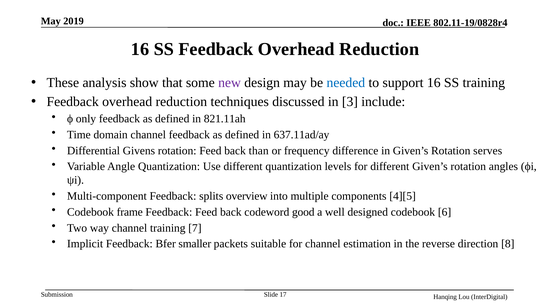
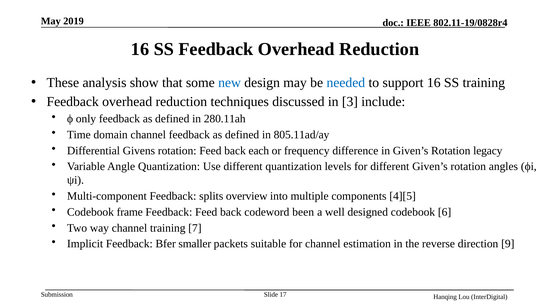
new colour: purple -> blue (230, 83)
821.11ah: 821.11ah -> 280.11ah (225, 119)
637.11ad/ay: 637.11ad/ay -> 805.11ad/ay (302, 135)
than: than -> each (259, 151)
serves: serves -> legacy (488, 151)
good: good -> been (303, 212)
8: 8 -> 9 (508, 244)
